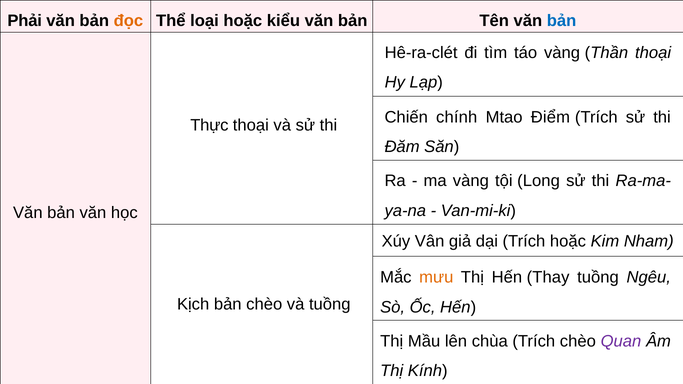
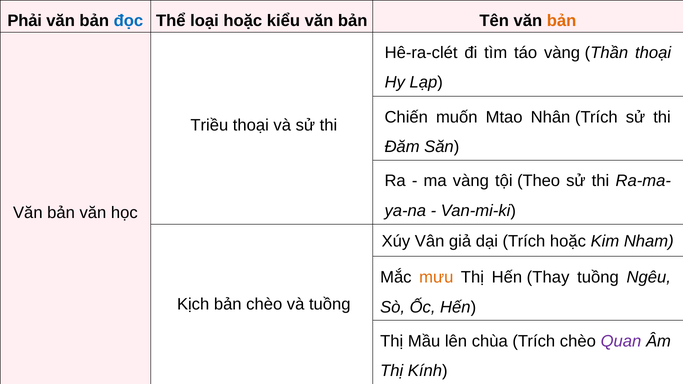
đọc colour: orange -> blue (128, 21)
bản colour: blue -> orange (562, 21)
chính: chính -> muốn (457, 117)
Điểm: Điểm -> Nhân (551, 117)
Thực: Thực -> Triều (209, 125)
Long: Long -> Theo (539, 181)
